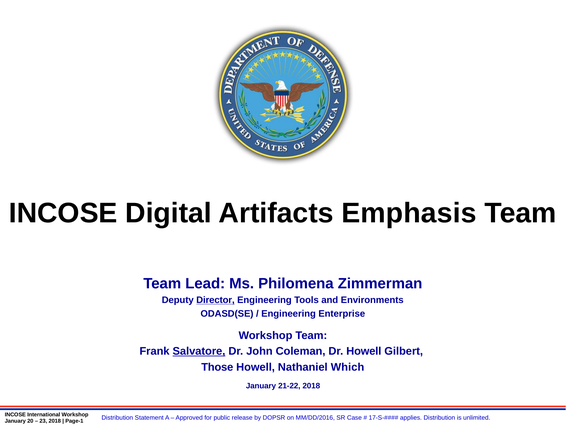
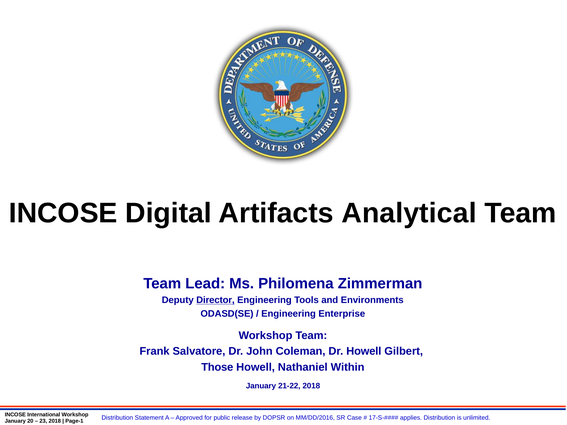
Emphasis: Emphasis -> Analytical (409, 213)
Salvatore underline: present -> none (199, 352)
Which: Which -> Within (348, 367)
